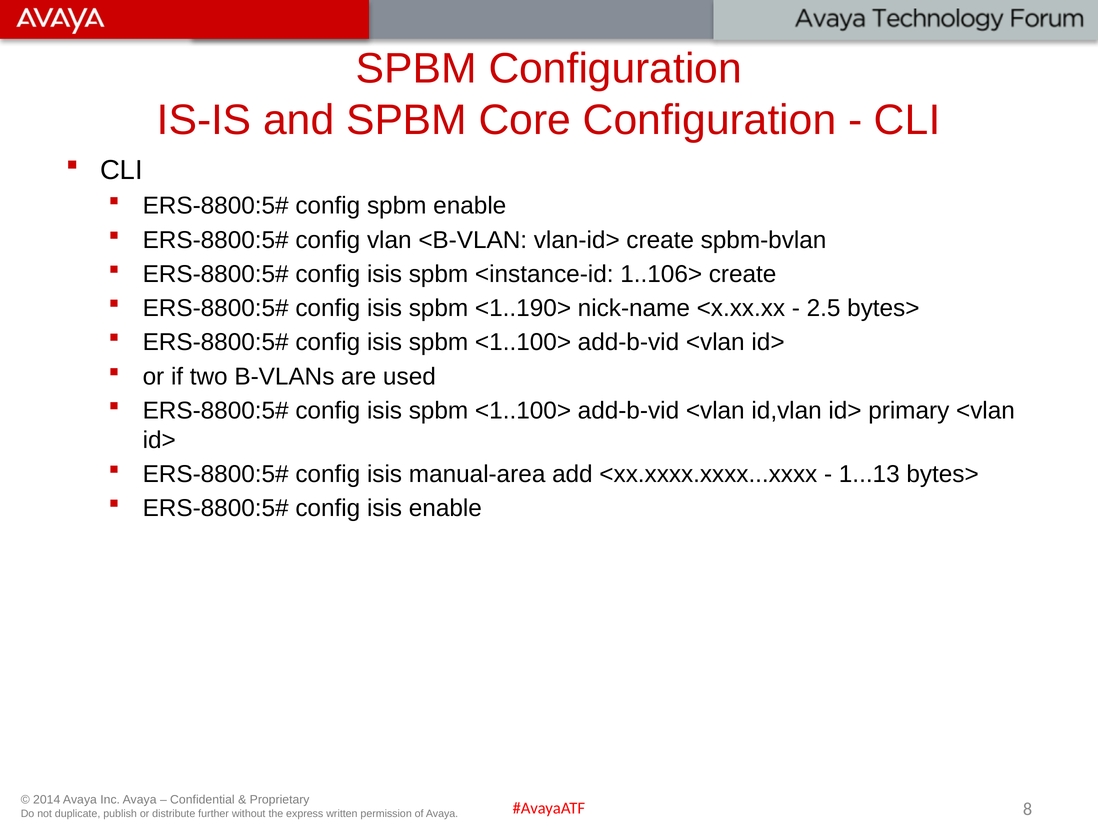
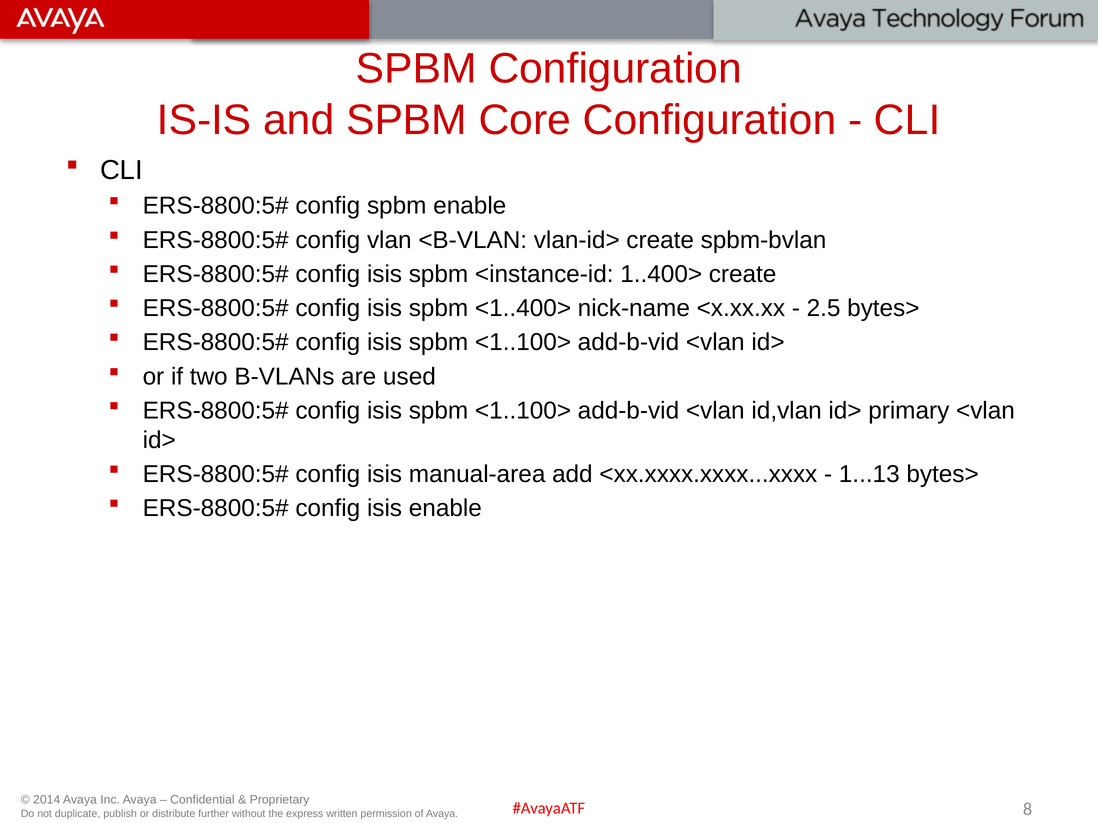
1..106>: 1..106> -> 1..400> (661, 274)
<1..190>: <1..190> -> <1..400> (523, 309)
